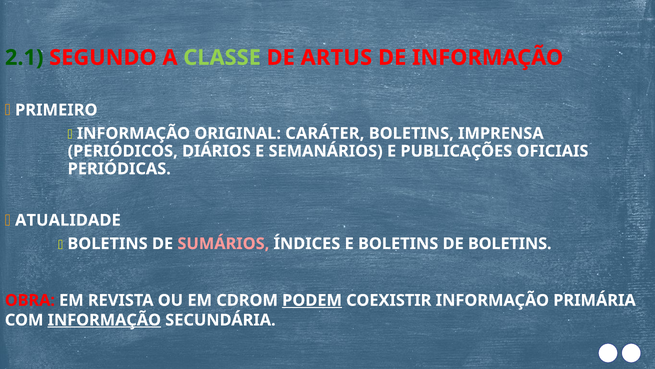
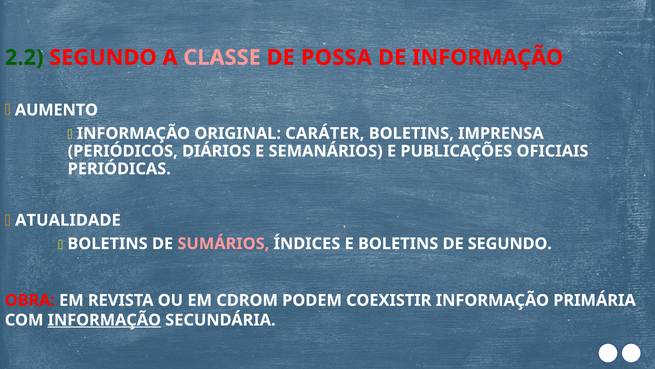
2.1: 2.1 -> 2.2 (24, 58)
CLASSE colour: light green -> pink (222, 58)
ARTUS: ARTUS -> POSSA (336, 58)
PRIMEIRO: PRIMEIRO -> AUMENTO (56, 110)
DE BOLETINS: BOLETINS -> SEGUNDO (510, 243)
PODEM underline: present -> none (312, 300)
